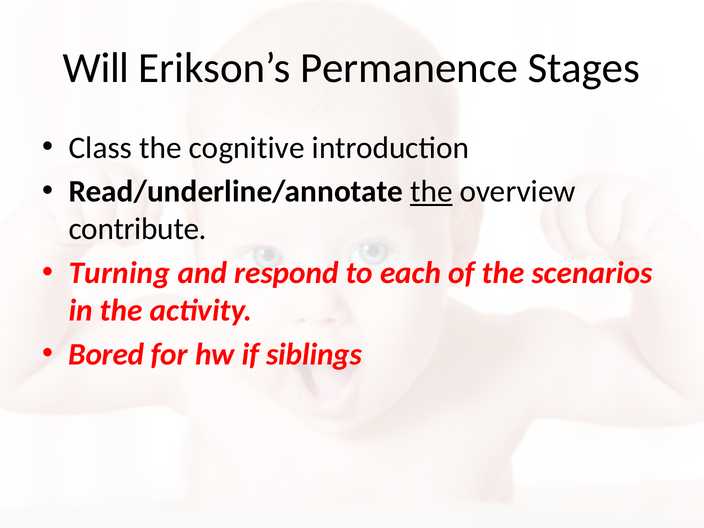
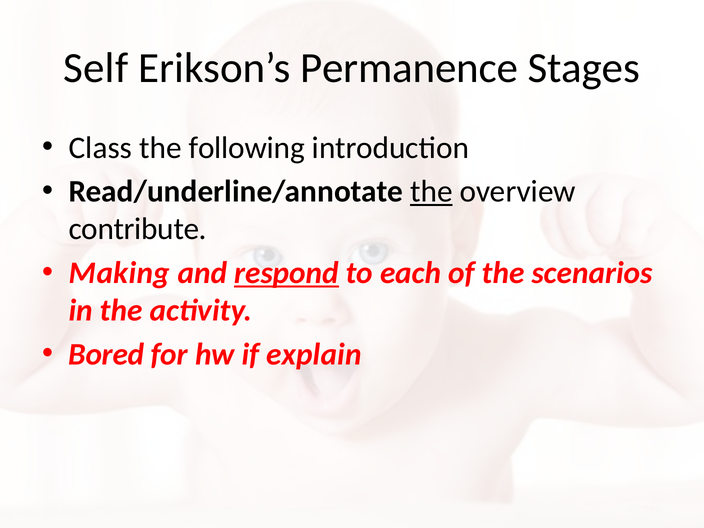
Will: Will -> Self (96, 68)
cognitive: cognitive -> following (247, 148)
Turning: Turning -> Making (119, 273)
respond underline: none -> present (286, 273)
siblings: siblings -> explain (314, 354)
